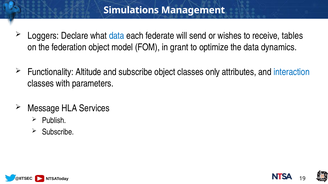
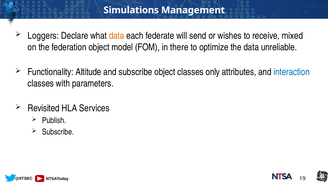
data colour: blue -> orange (117, 36)
tables: tables -> mixed (292, 36)
grant: grant -> there (179, 47)
dynamics: dynamics -> unreliable (279, 47)
Message: Message -> Revisited (44, 109)
